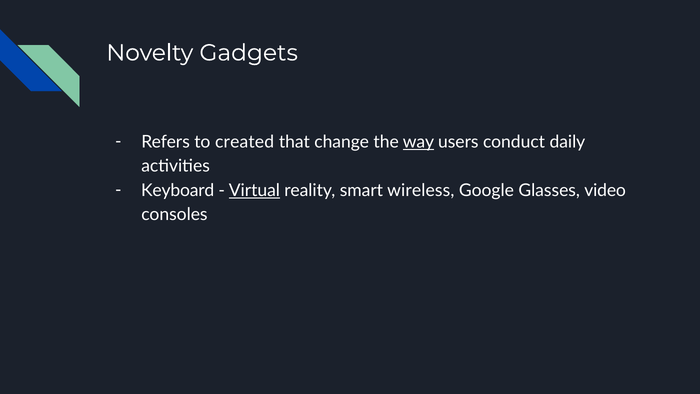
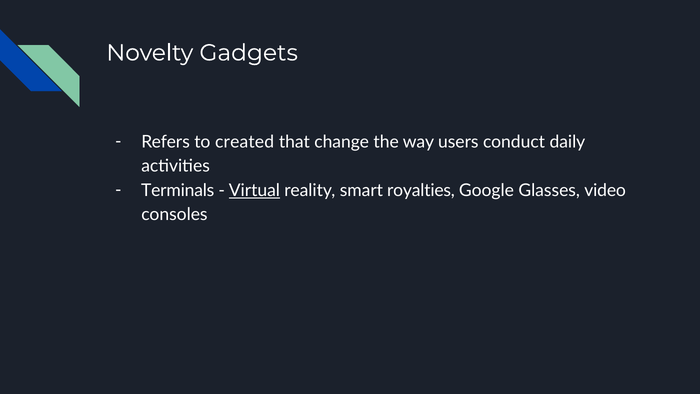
way underline: present -> none (418, 142)
Keyboard: Keyboard -> Terminals (178, 190)
wireless: wireless -> royalties (421, 190)
